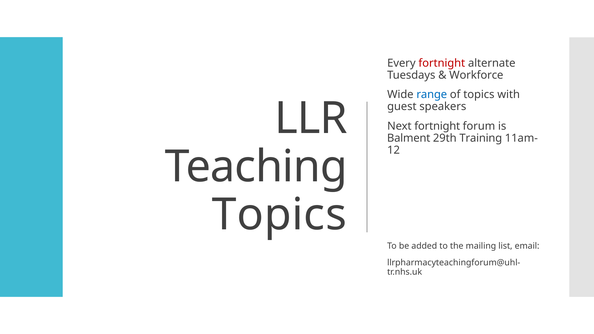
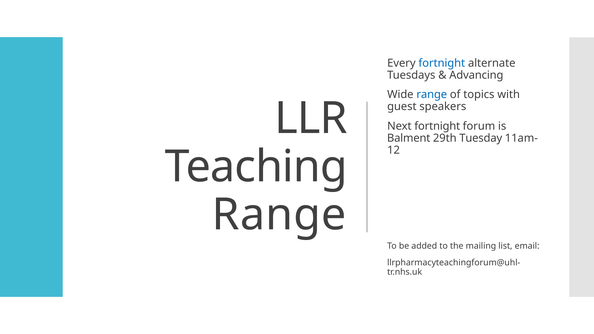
fortnight colour: red -> blue (442, 63)
Workforce: Workforce -> Advancing (476, 75)
Training: Training -> Tuesday (481, 138)
Topics: Topics -> Range (279, 215)
